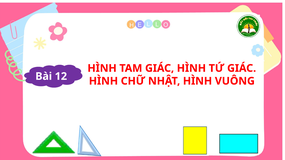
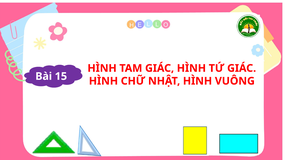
12: 12 -> 15 (61, 76)
